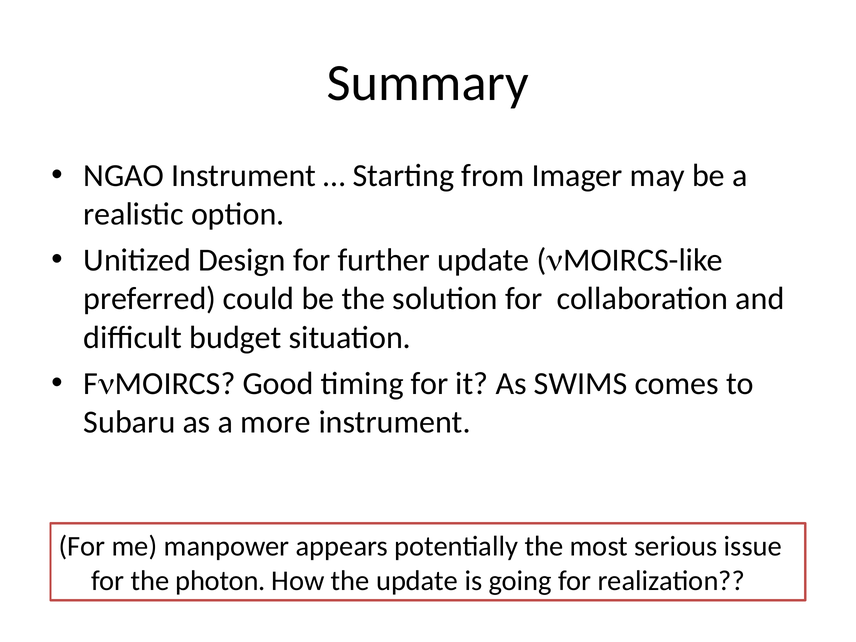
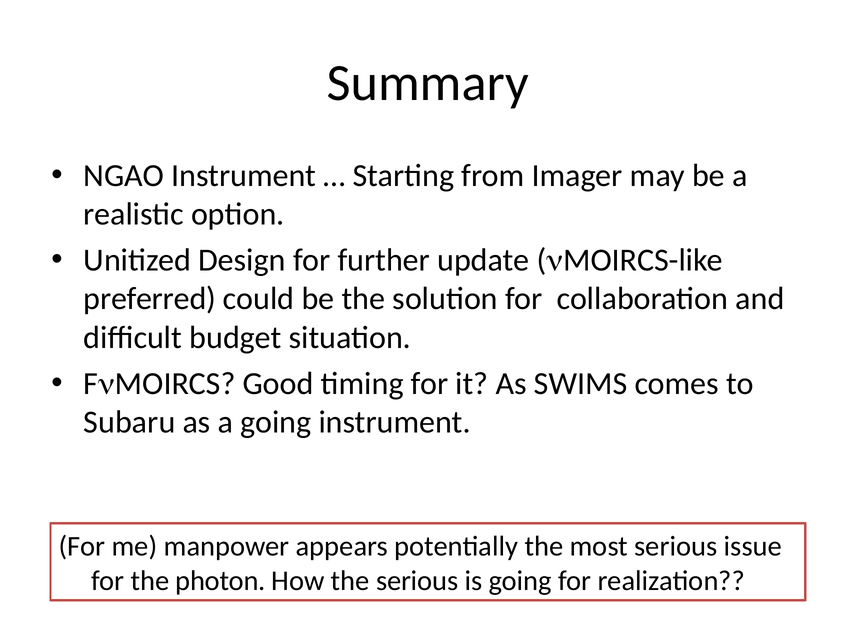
a more: more -> going (276, 422)
the update: update -> serious (417, 581)
